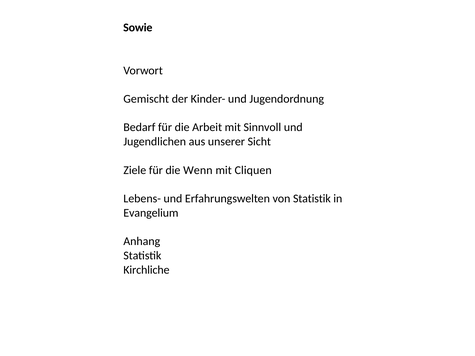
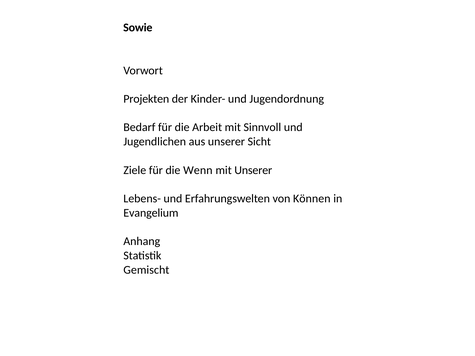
Gemischt: Gemischt -> Projekten (146, 99)
mit Cliquen: Cliquen -> Unserer (253, 170)
von Statistik: Statistik -> Können (312, 199)
Kirchliche: Kirchliche -> Gemischt (146, 270)
